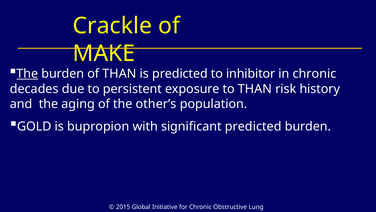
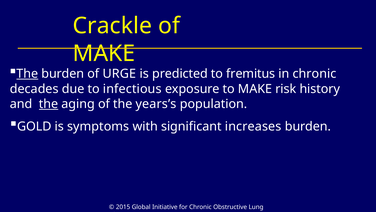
of THAN: THAN -> URGE (119, 74)
inhibitor: inhibitor -> fremitus (251, 74)
persistent: persistent -> infectious (132, 89)
to THAN: THAN -> MAKE (255, 89)
the underline: none -> present (49, 104)
other’s: other’s -> years’s (156, 104)
bupropion: bupropion -> symptoms (98, 126)
significant predicted: predicted -> increases (253, 126)
